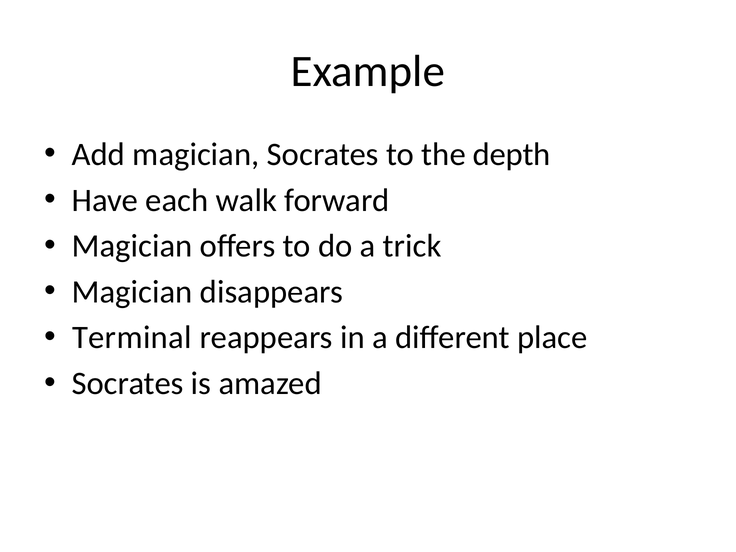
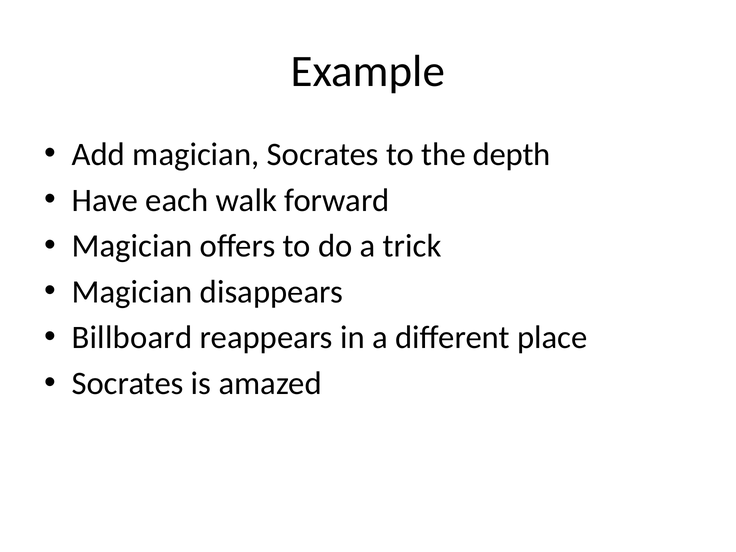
Terminal: Terminal -> Billboard (132, 338)
